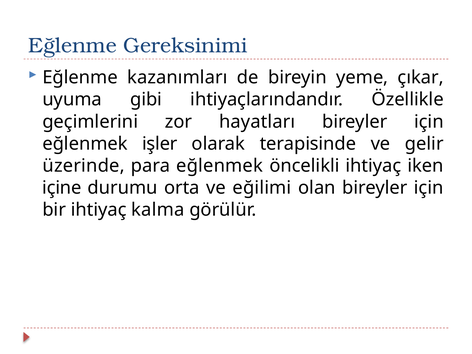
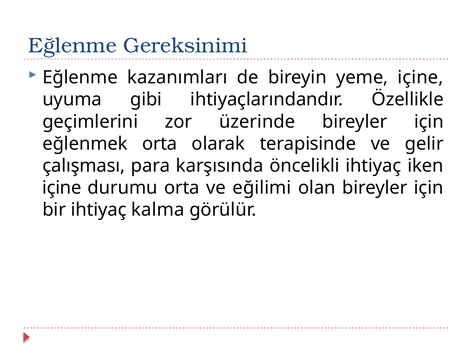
yeme çıkar: çıkar -> içine (421, 78)
hayatları: hayatları -> üzerinde (257, 122)
eğlenmek işler: işler -> orta (160, 144)
üzerinde: üzerinde -> çalışması (84, 166)
para eğlenmek: eğlenmek -> karşısında (220, 166)
